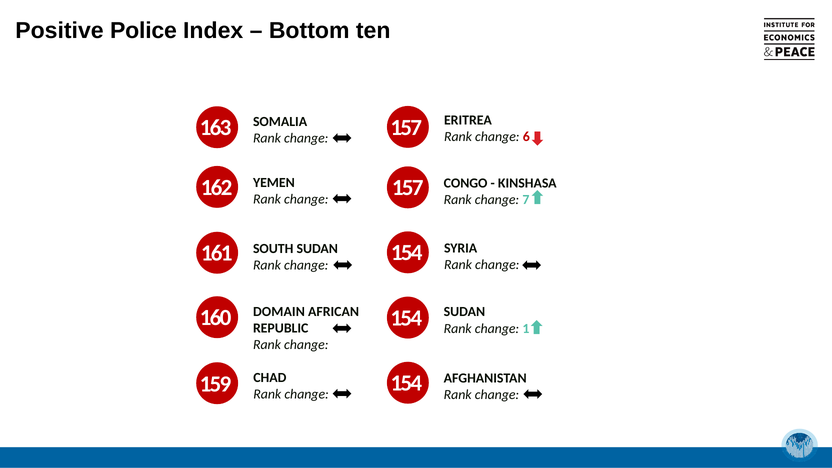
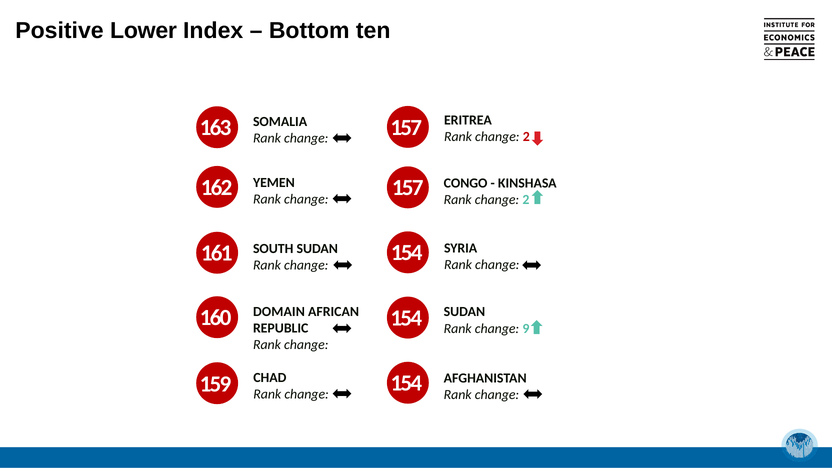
Police: Police -> Lower (143, 30)
6: 6 -> 2 (526, 137)
7: 7 -> 2 (526, 200)
1: 1 -> 9 (526, 328)
